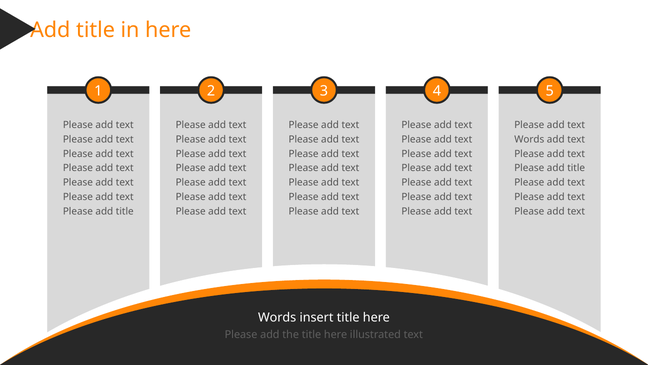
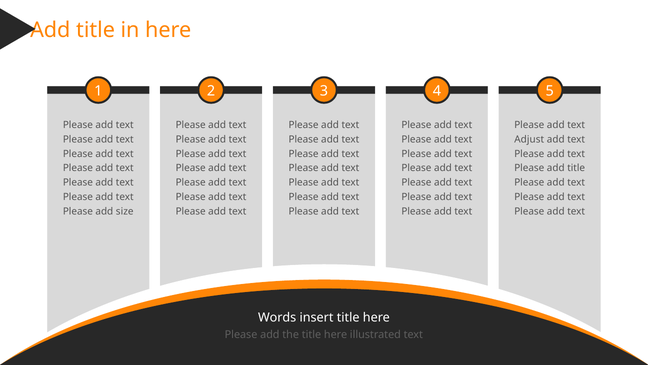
Words: Words -> Adjust (529, 139)
title: title -> size (125, 211)
